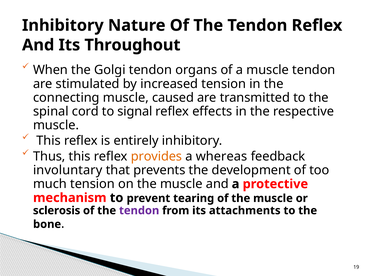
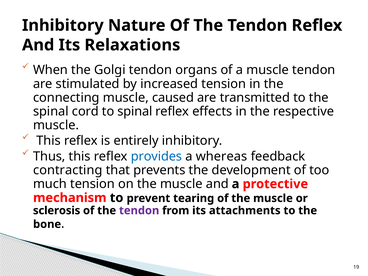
Throughout: Throughout -> Relaxations (132, 45)
to signal: signal -> spinal (135, 111)
provides colour: orange -> blue (156, 156)
involuntary: involuntary -> contracting (68, 170)
